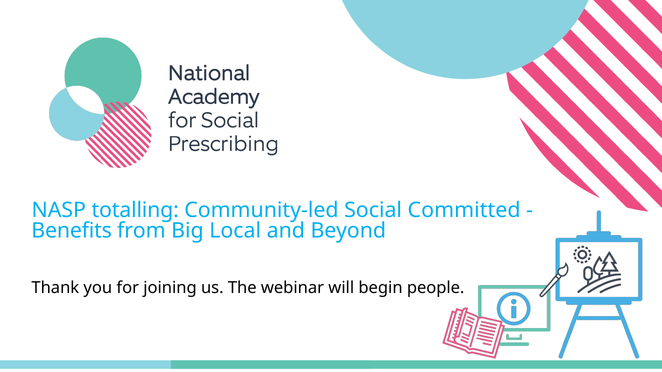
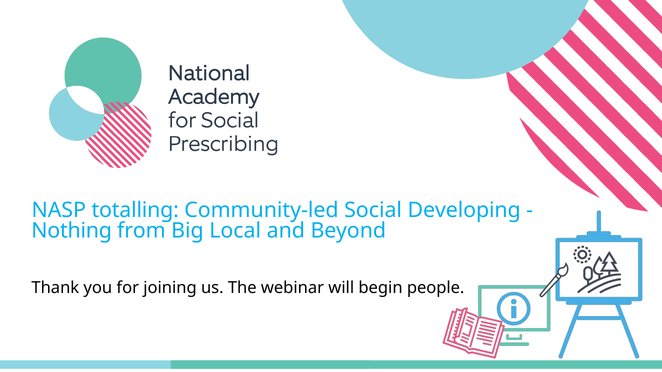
Committed: Committed -> Developing (464, 210)
Benefits: Benefits -> Nothing (72, 231)
